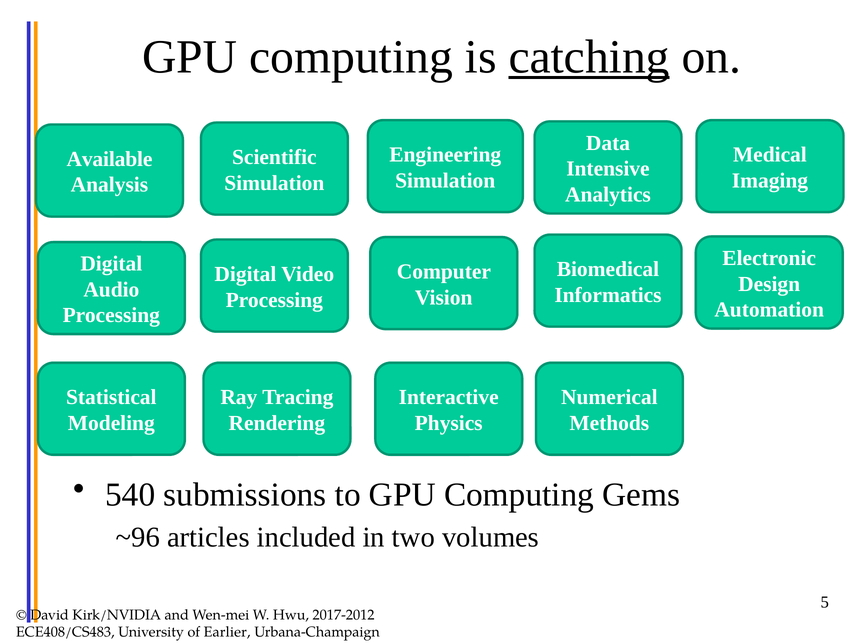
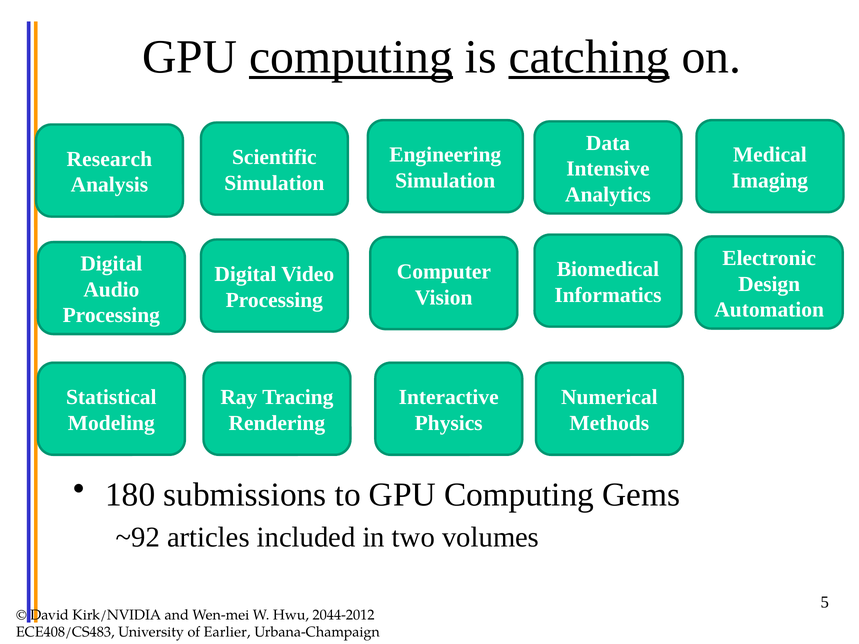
computing underline: none -> present (351, 57)
Available: Available -> Research (109, 159)
540: 540 -> 180 (130, 495)
~96: ~96 -> ~92 (138, 537)
2017-2012: 2017-2012 -> 2044-2012 (344, 615)
